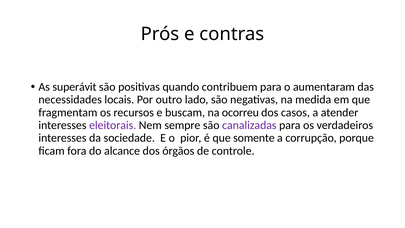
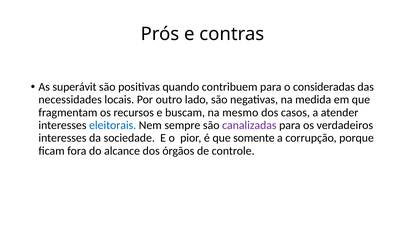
aumentaram: aumentaram -> consideradas (324, 87)
ocorreu: ocorreu -> mesmo (240, 112)
eleitorais colour: purple -> blue (113, 125)
